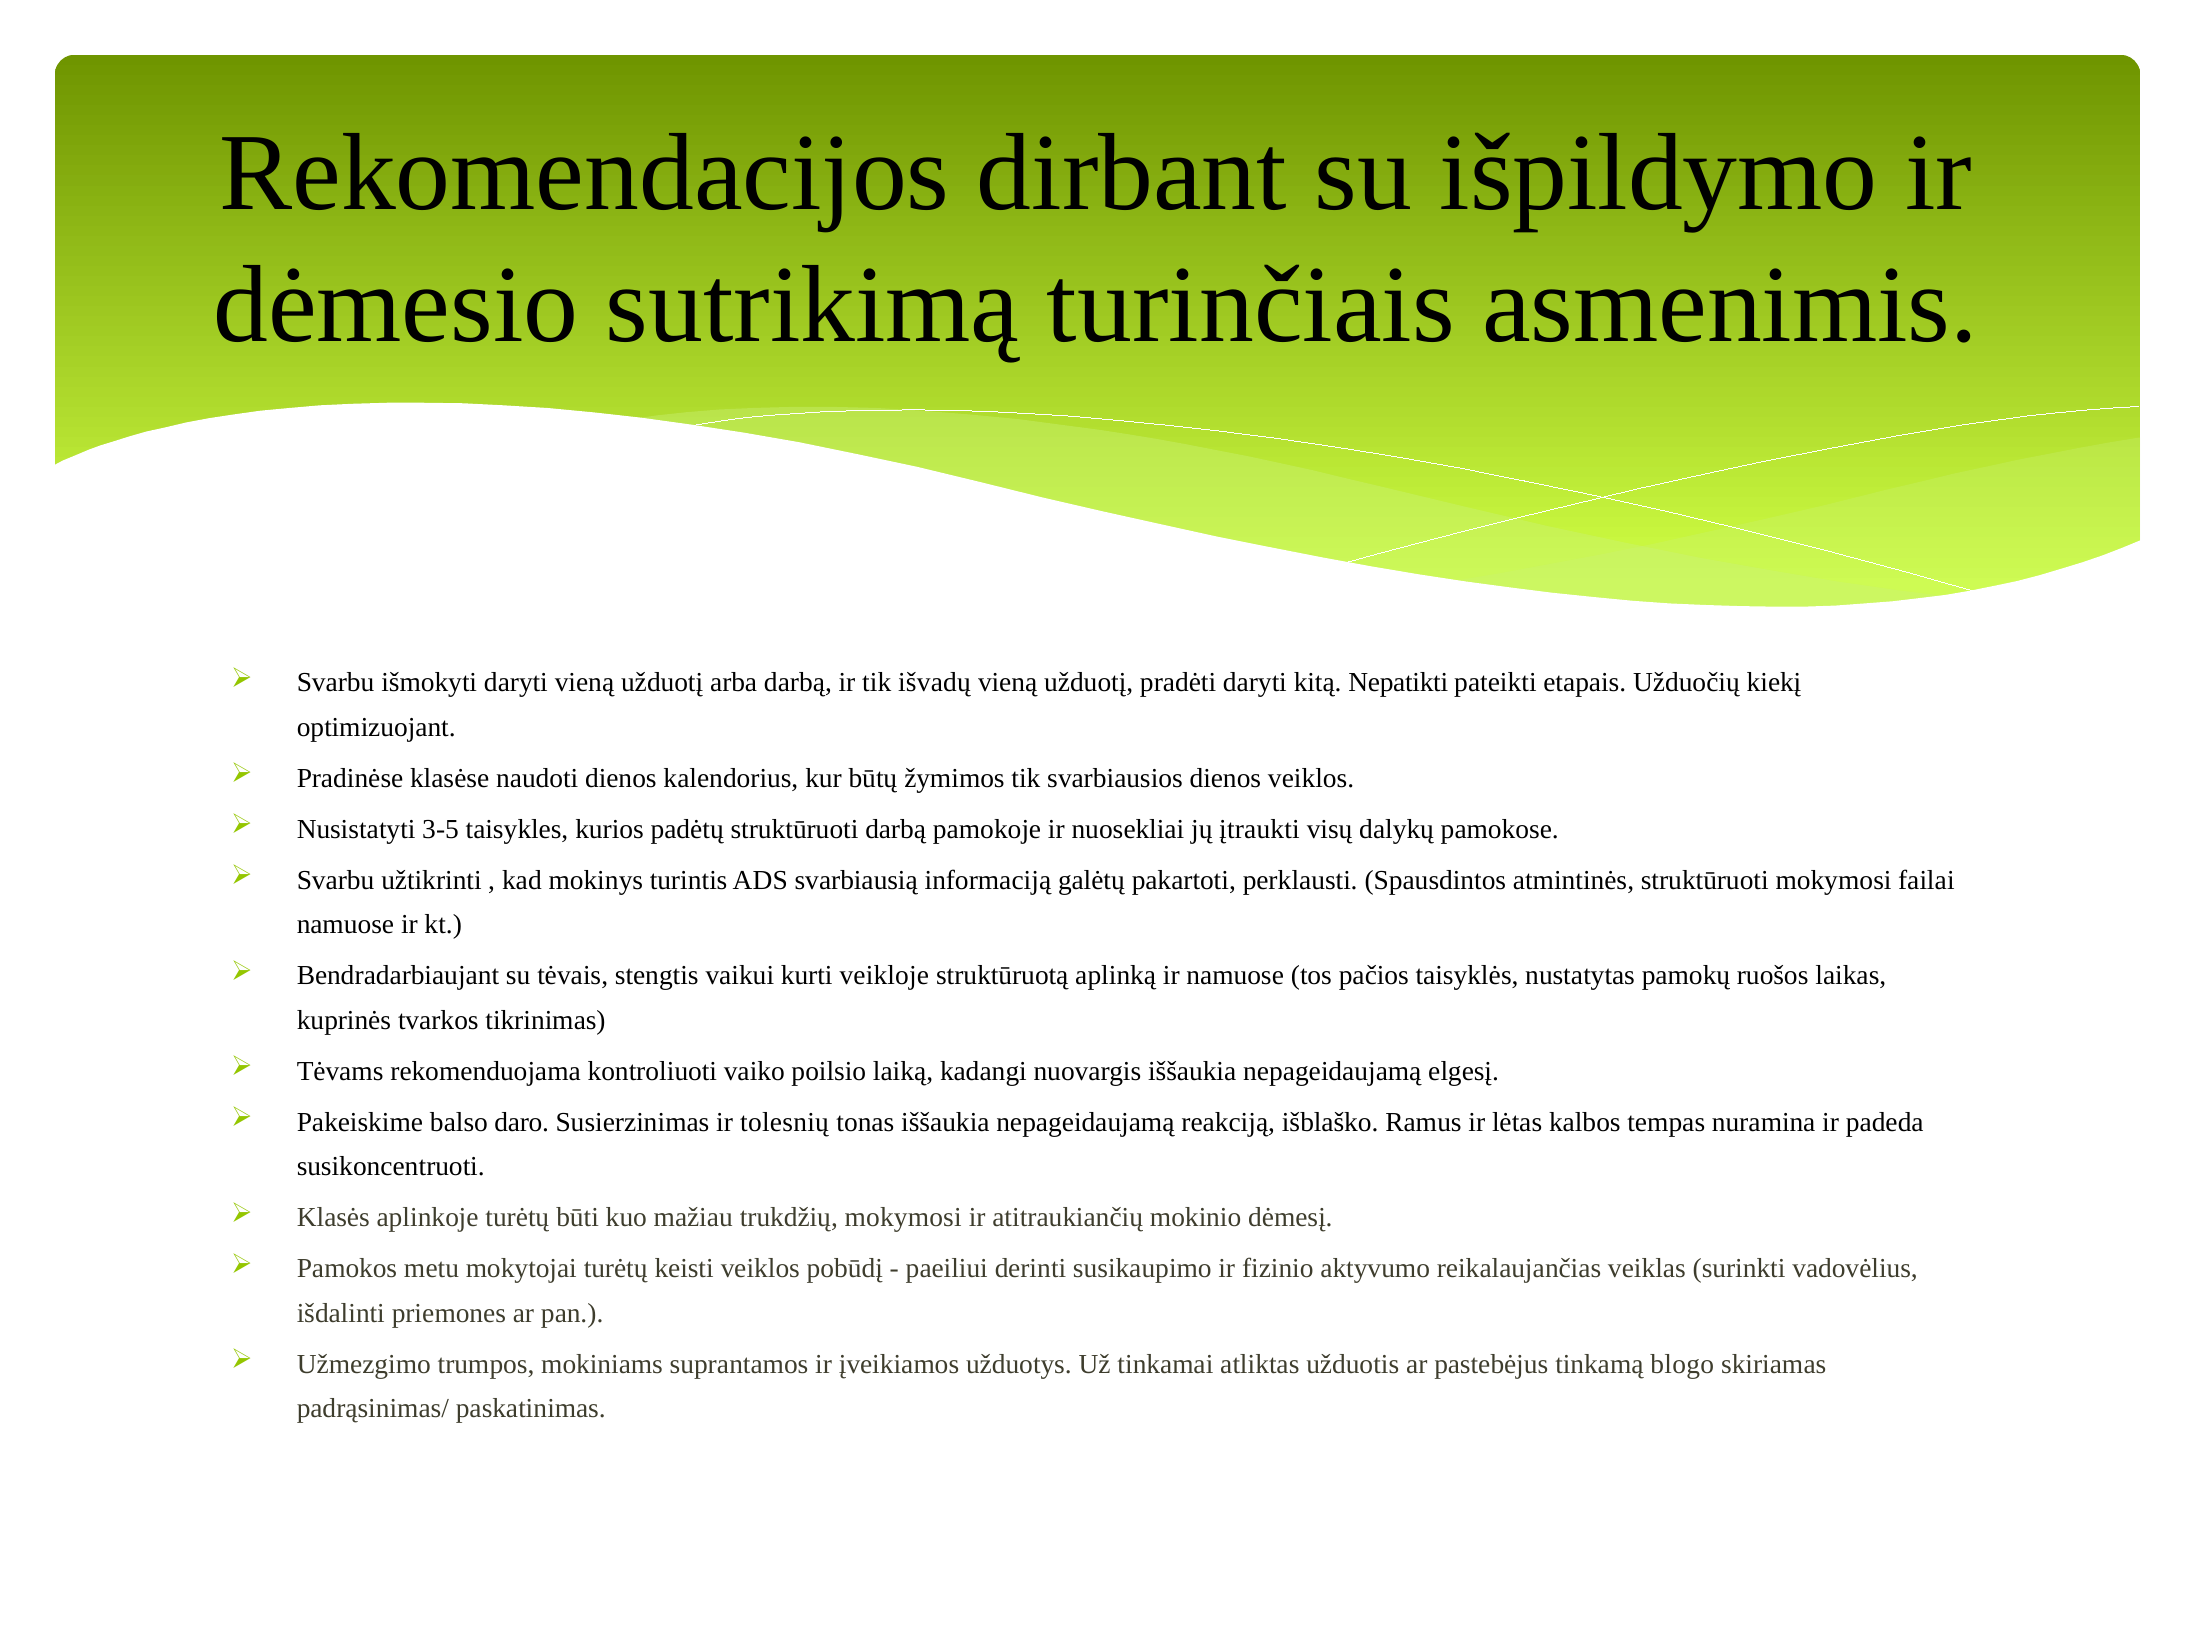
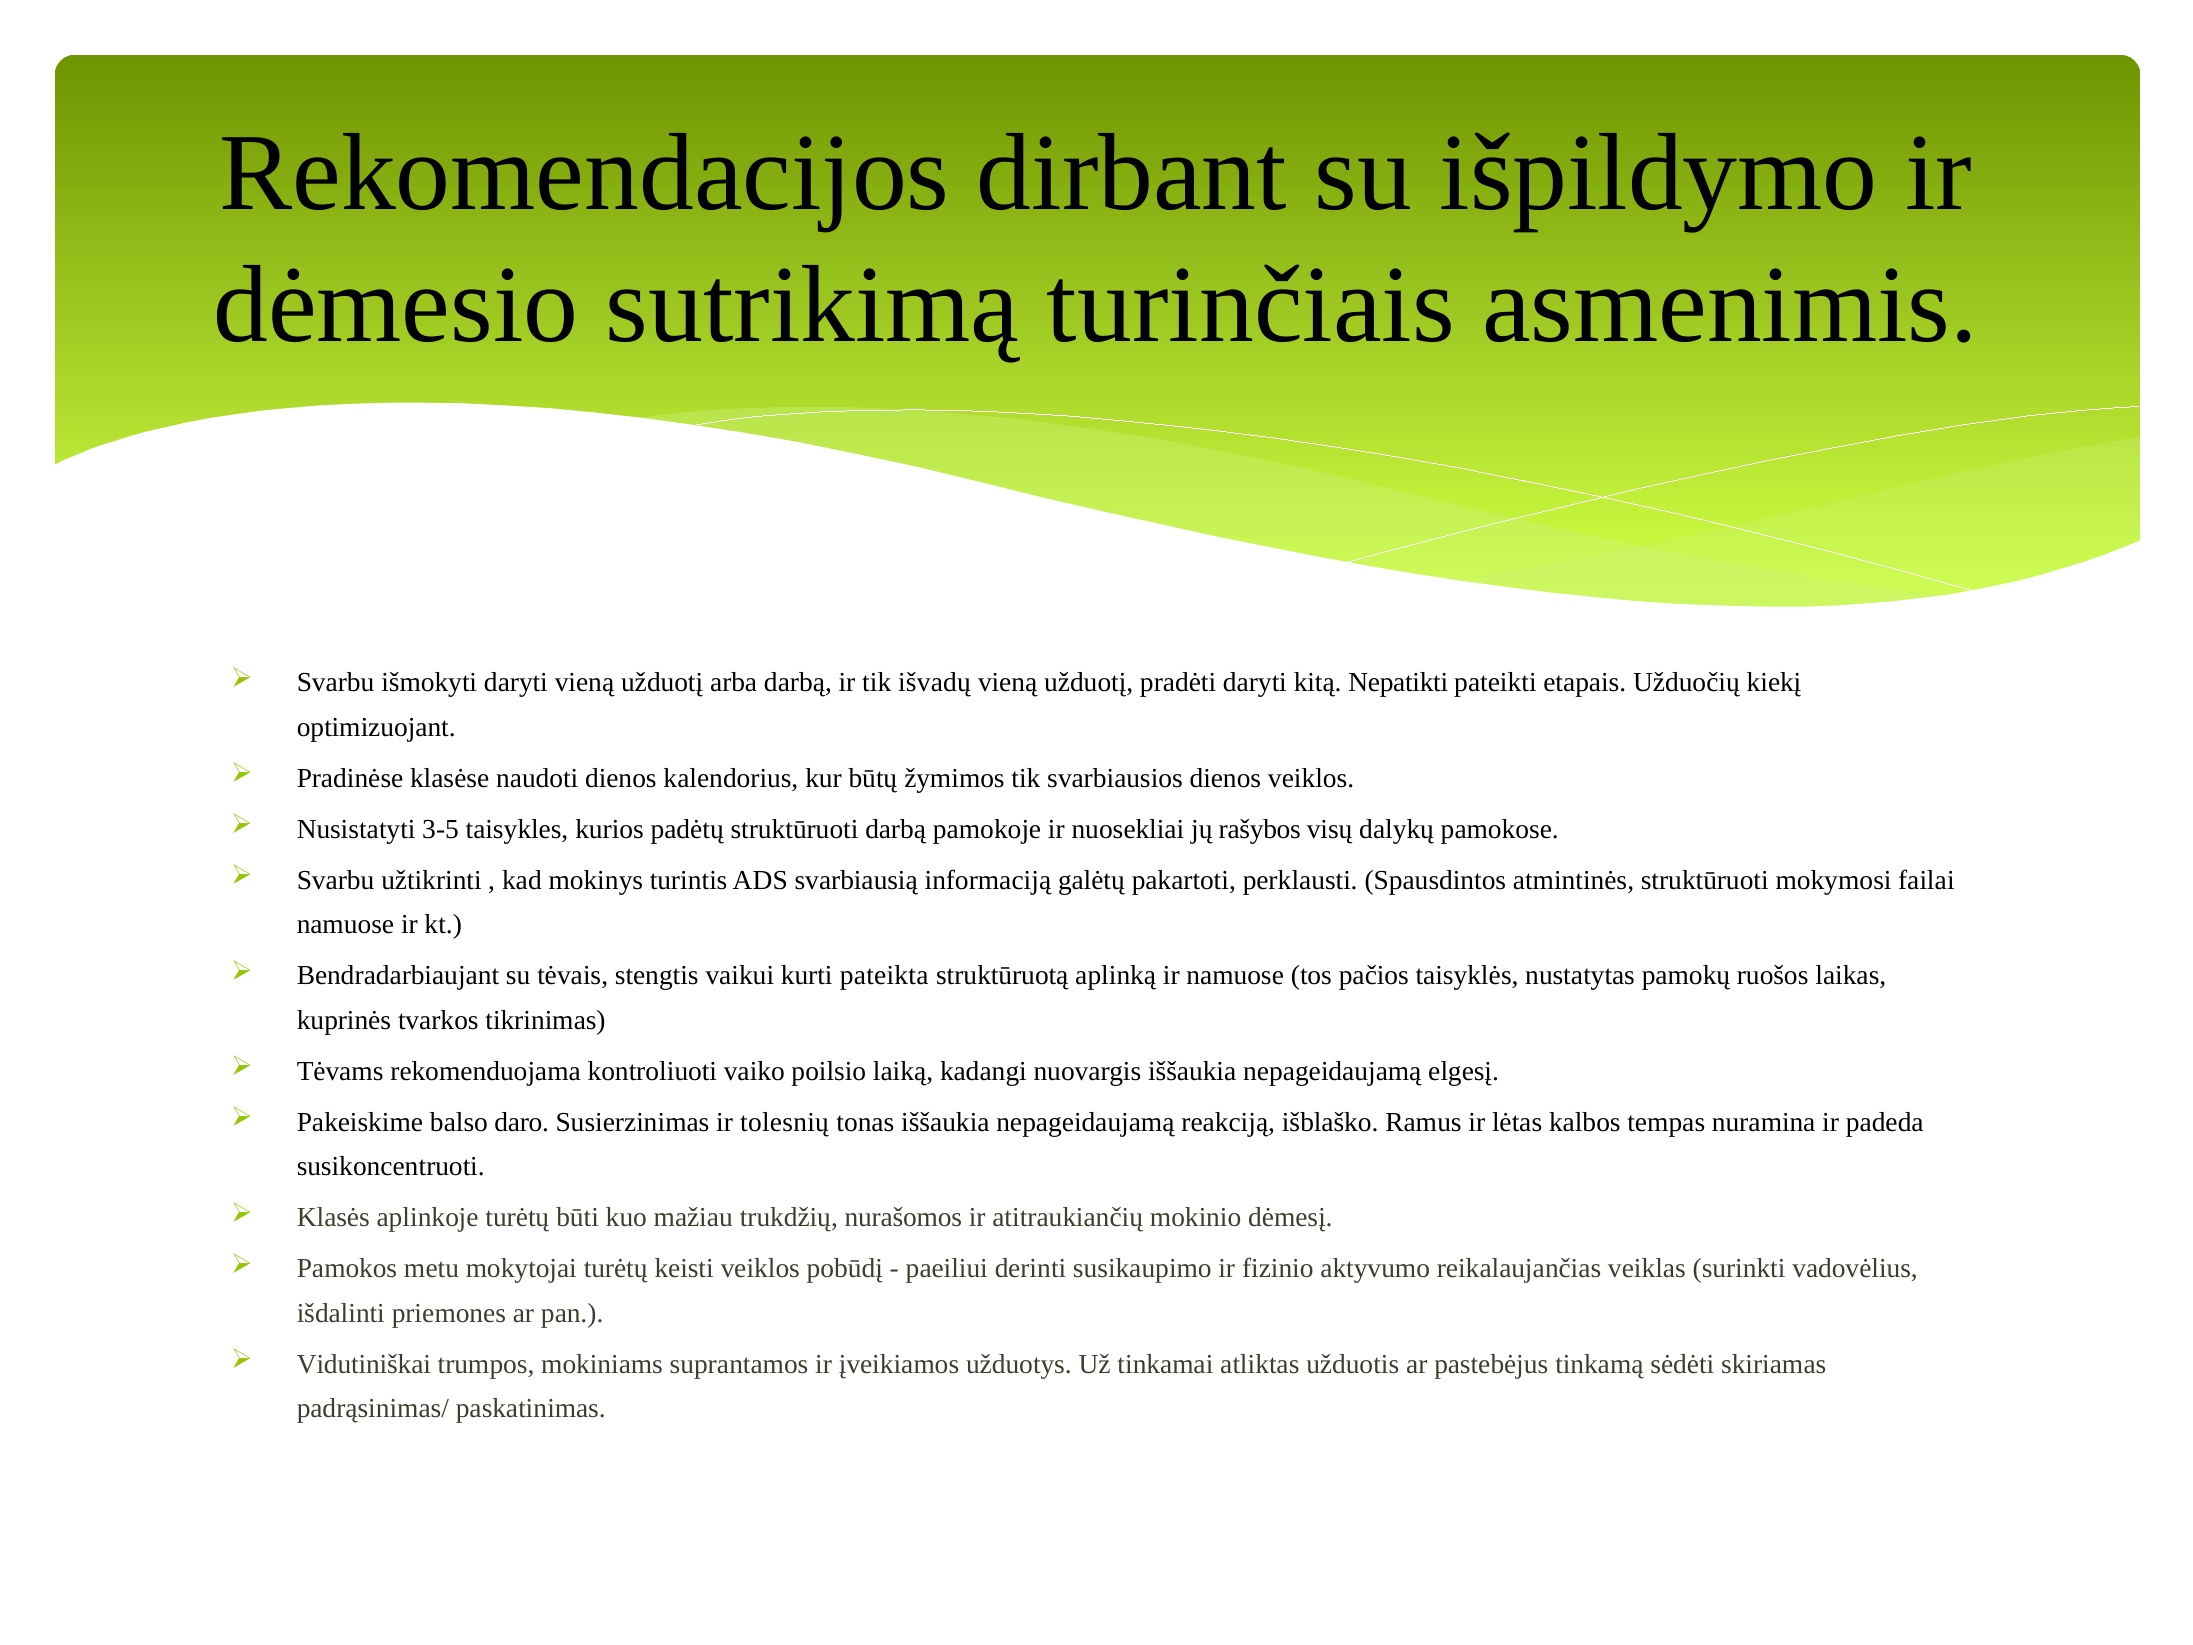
įtraukti: įtraukti -> rašybos (1260, 829)
veikloje: veikloje -> pateikta (884, 976)
trukdžių mokymosi: mokymosi -> nurašomos (903, 1218)
Užmezgimo: Užmezgimo -> Vidutiniškai (364, 1364)
blogo: blogo -> sėdėti (1682, 1364)
